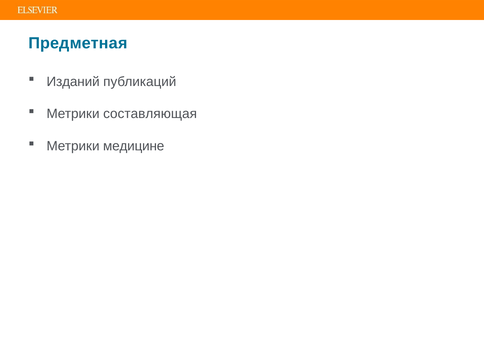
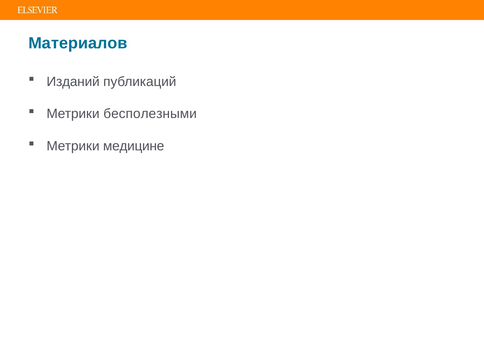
Предметная: Предметная -> Материалов (78, 43)
составляющая: составляющая -> бесполезными (150, 114)
